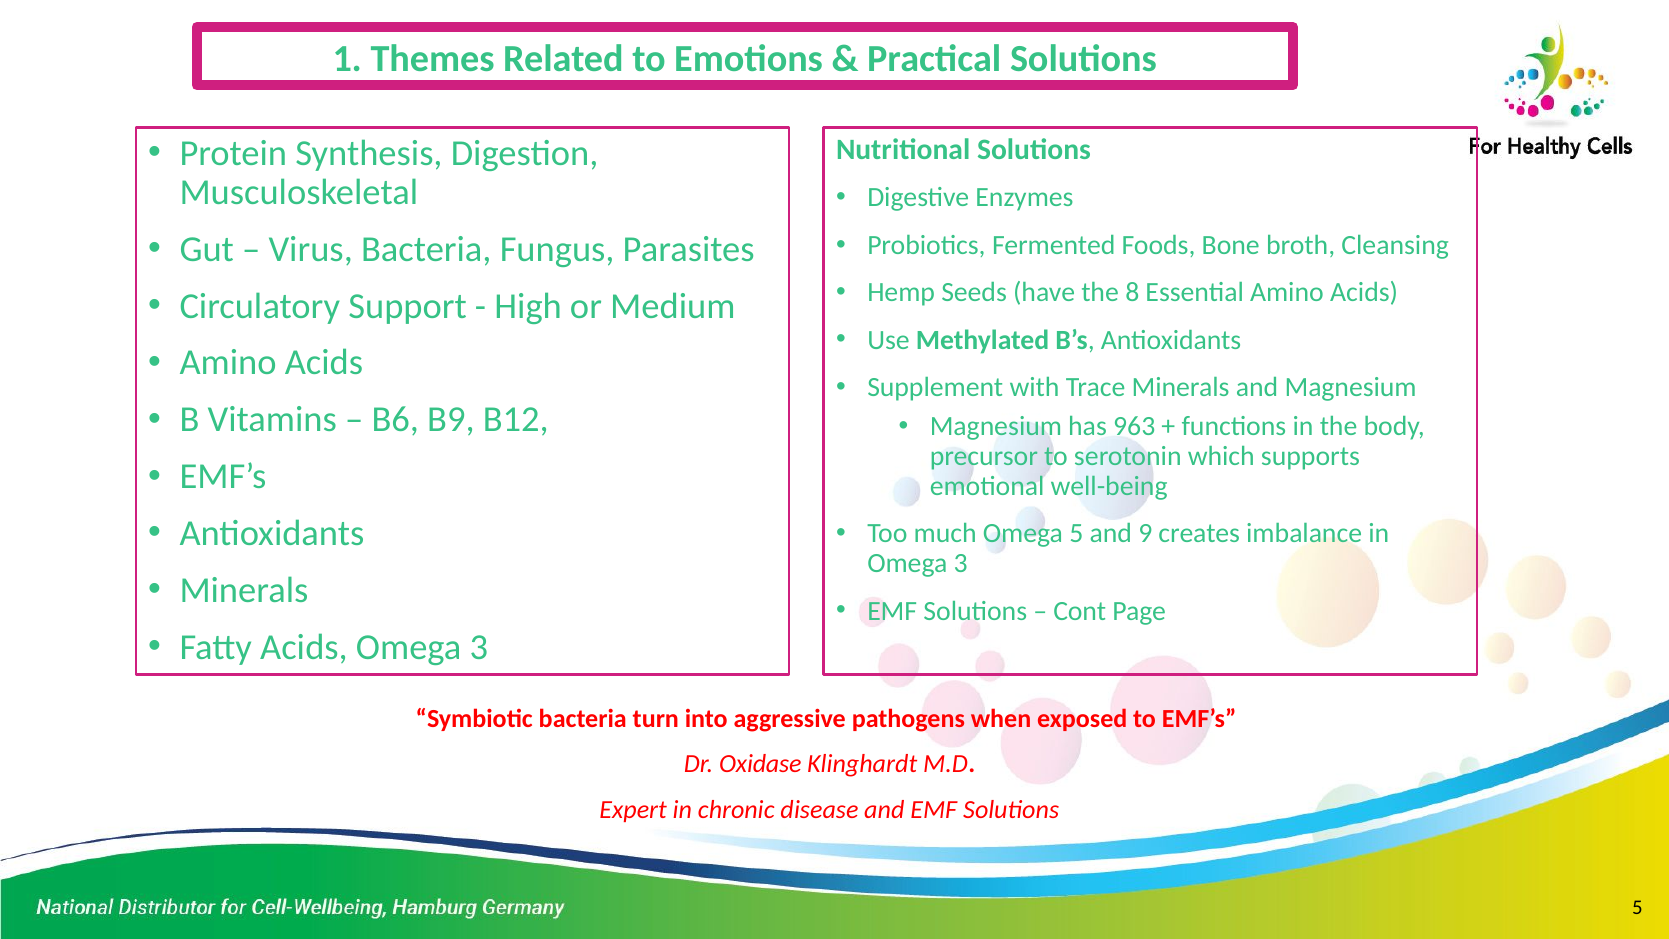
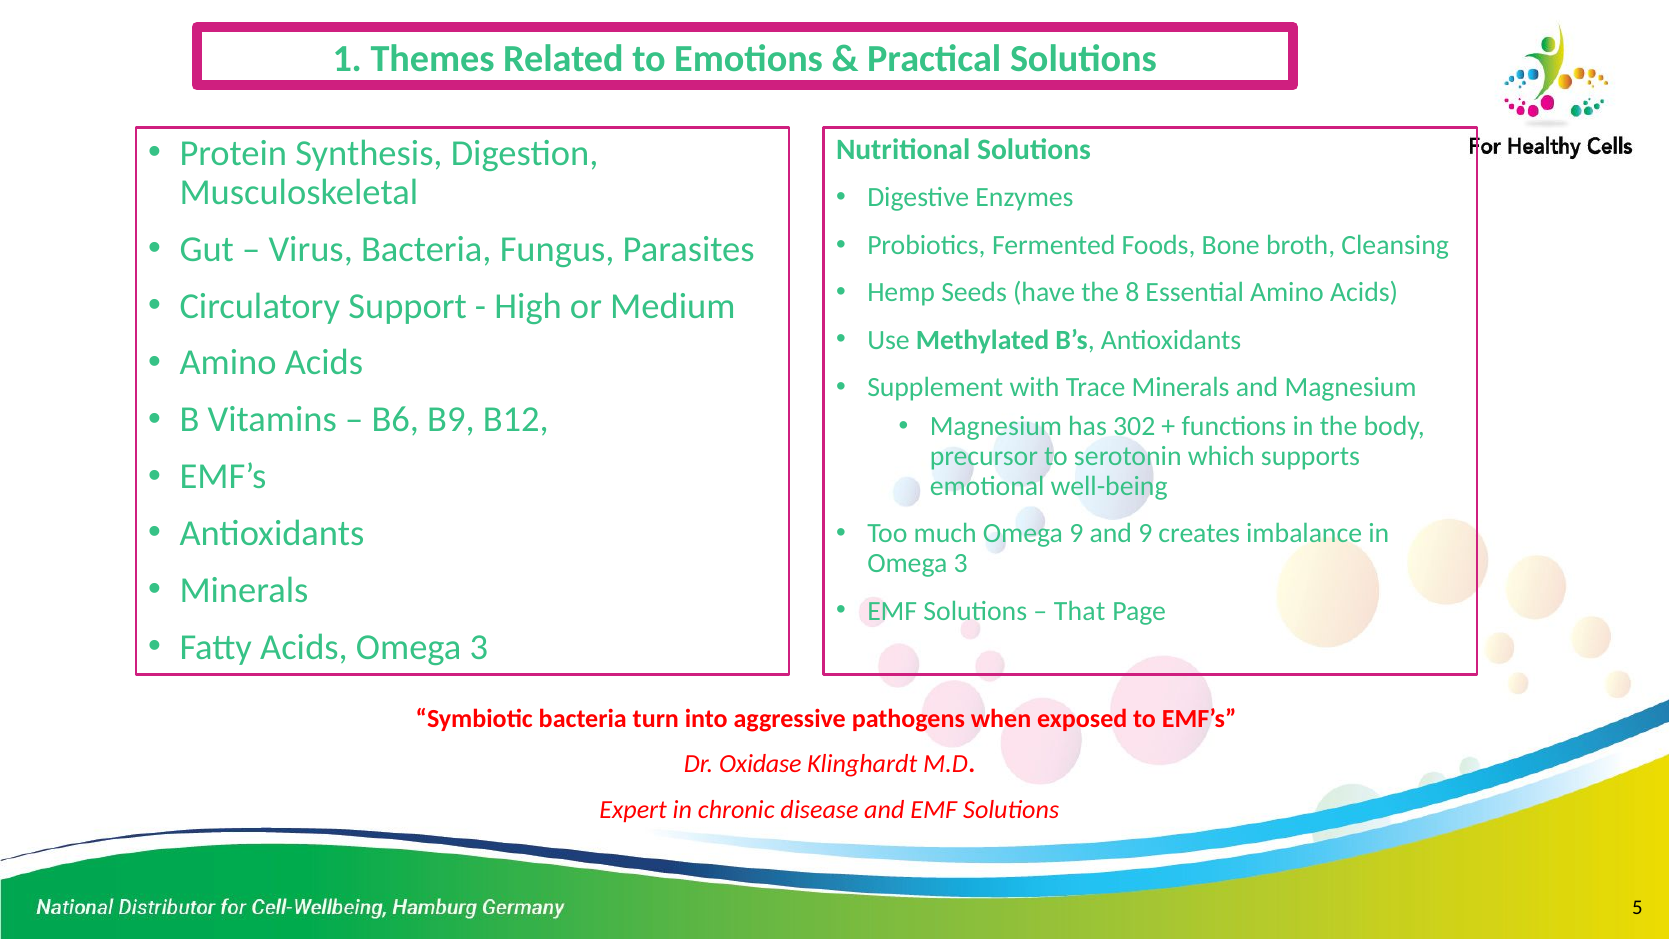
963: 963 -> 302 (1134, 426)
Omega 5: 5 -> 9 (1076, 533)
Cont: Cont -> That (1080, 611)
